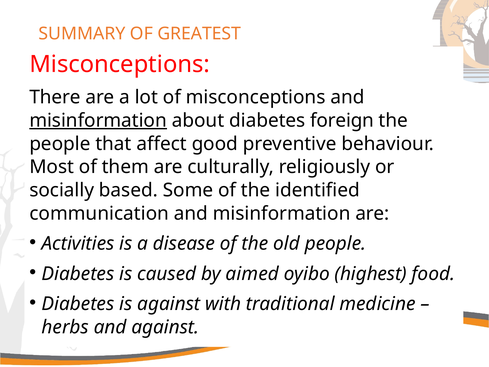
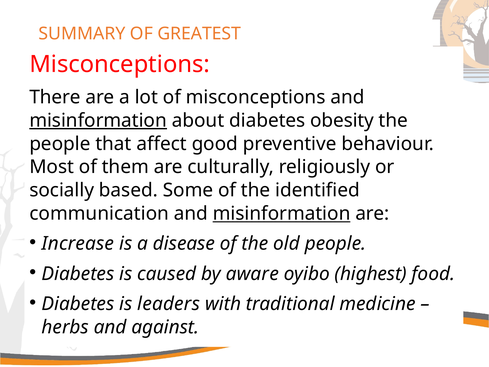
foreign: foreign -> obesity (342, 120)
misinformation underline: none -> present (282, 213)
Activities: Activities -> Increase (78, 243)
aimed: aimed -> aware (252, 274)
is against: against -> leaders (169, 304)
